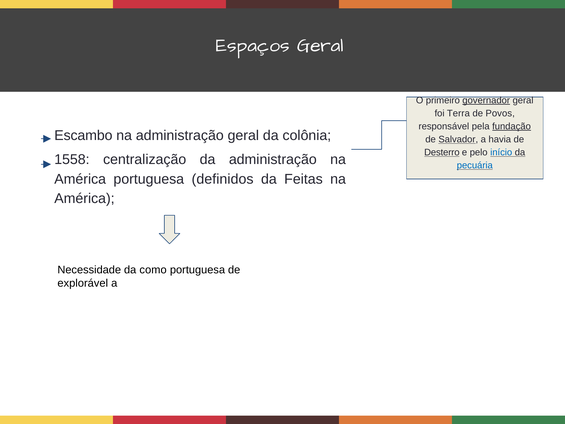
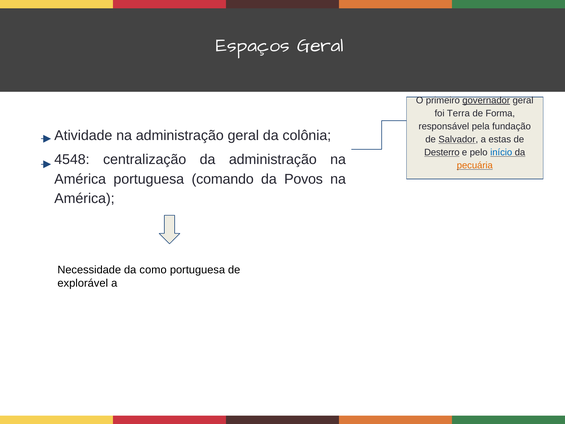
Povos: Povos -> Forma (500, 113)
fundação underline: present -> none (512, 126)
Escambo: Escambo -> Atividade (83, 135)
havia: havia -> estas (500, 139)
1558: 1558 -> 4548 (72, 160)
pecuária colour: blue -> orange (475, 165)
definidos: definidos -> comando (223, 179)
Feitas: Feitas -> Povos (304, 179)
